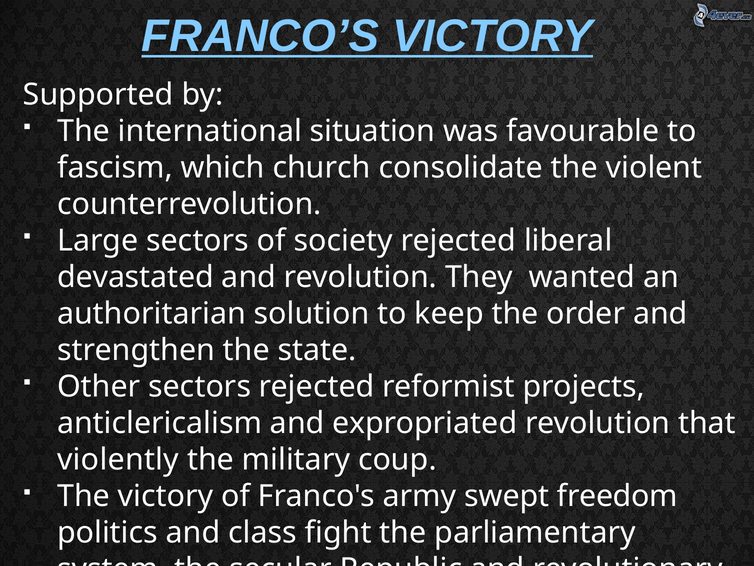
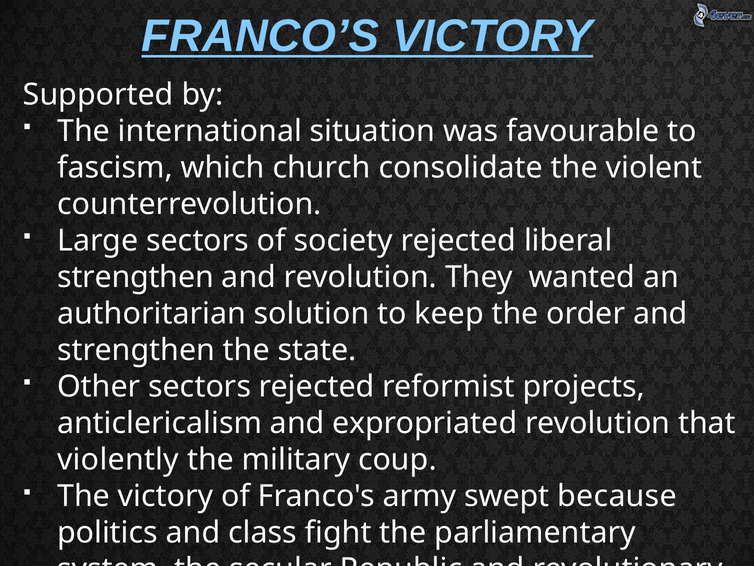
devastated: devastated -> strengthen (135, 277)
freedom: freedom -> because (617, 496)
